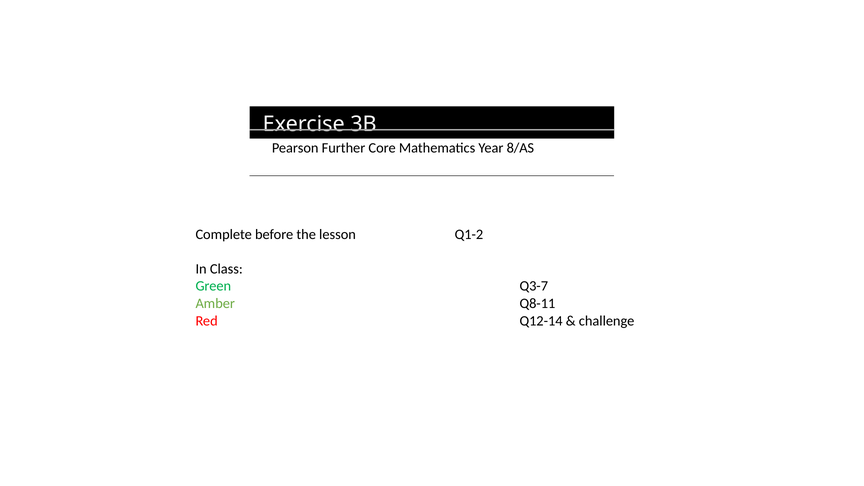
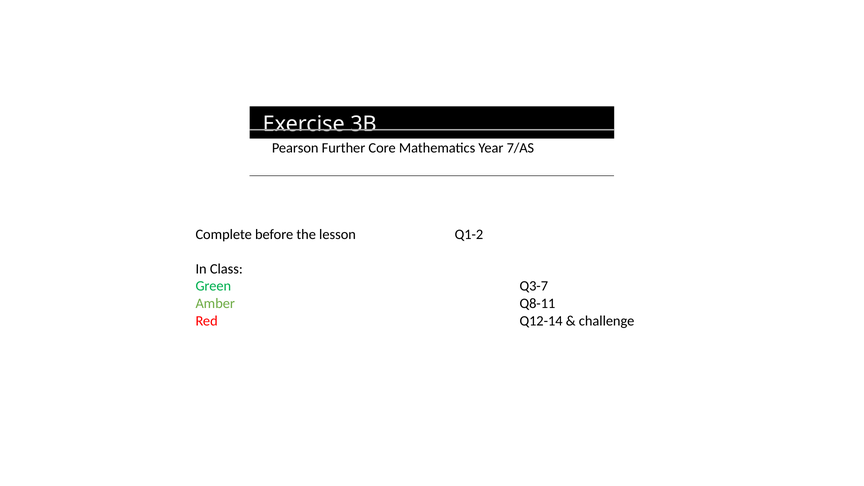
8/AS: 8/AS -> 7/AS (520, 148)
